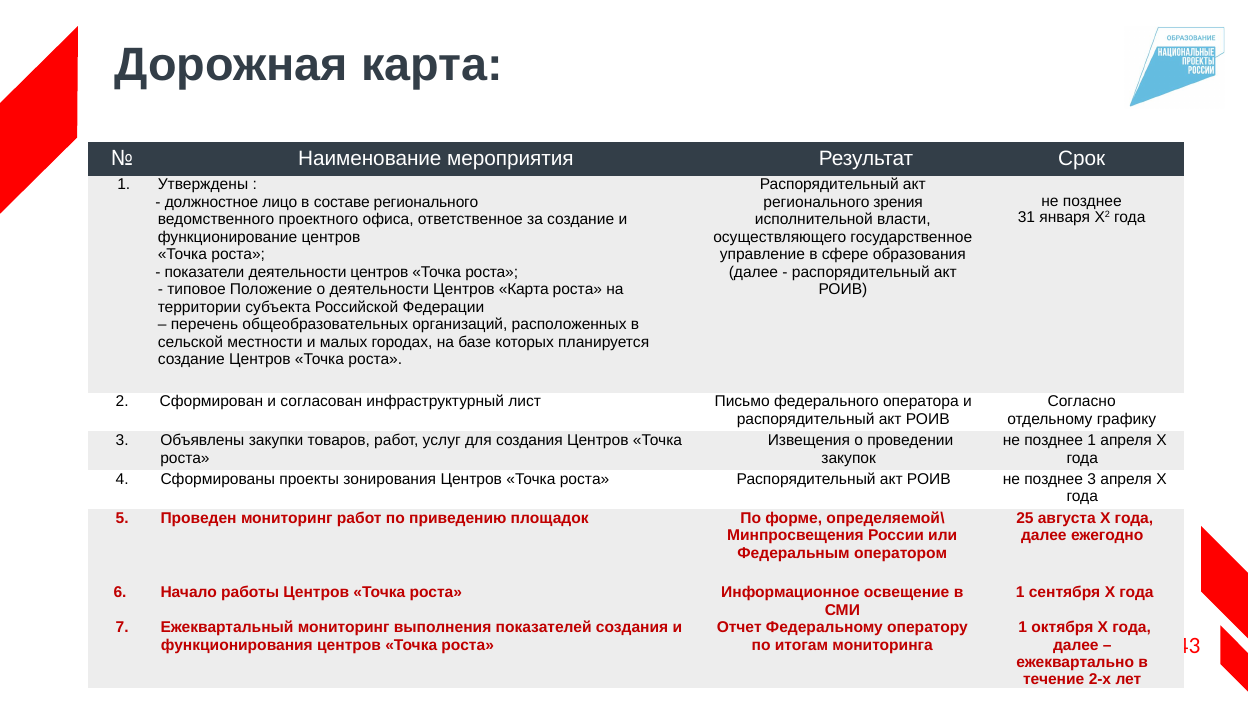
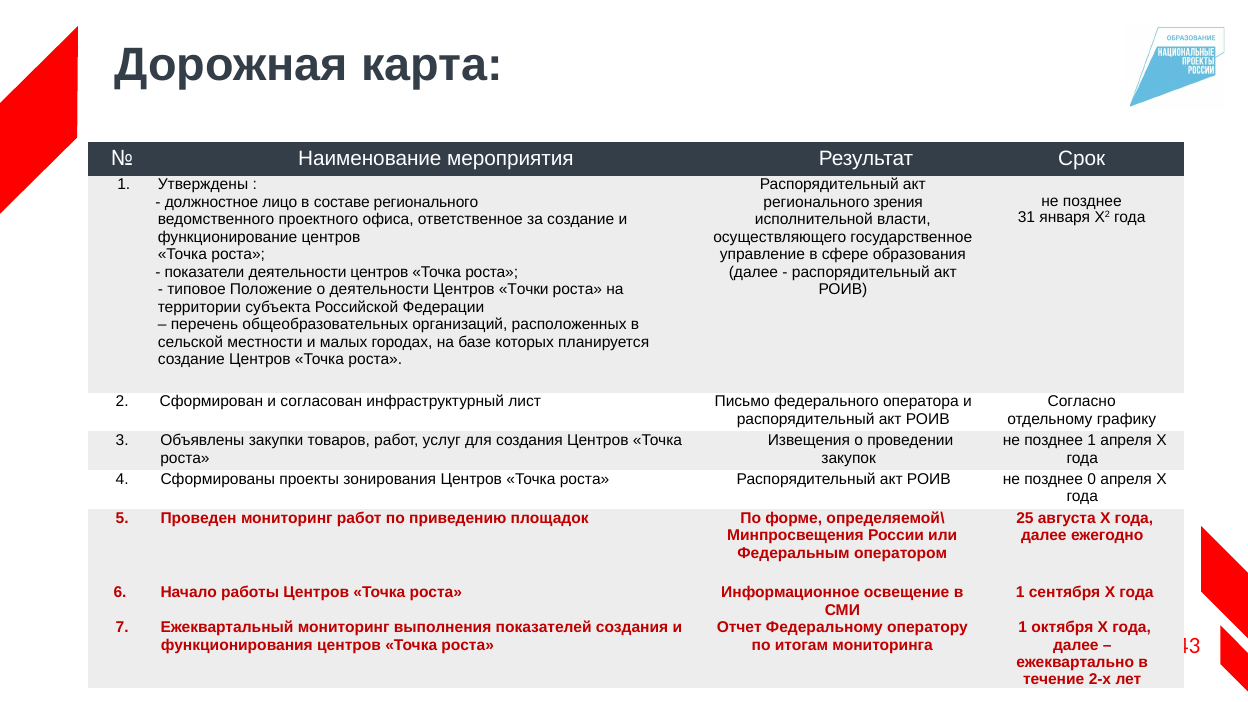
Центров Карта: Карта -> Точки (524, 290)
позднее 3: 3 -> 0 (1092, 479)
